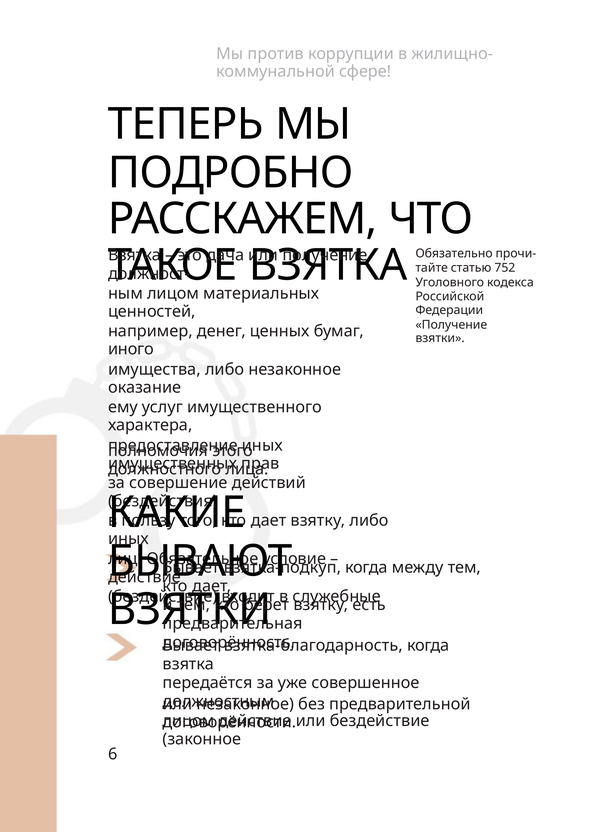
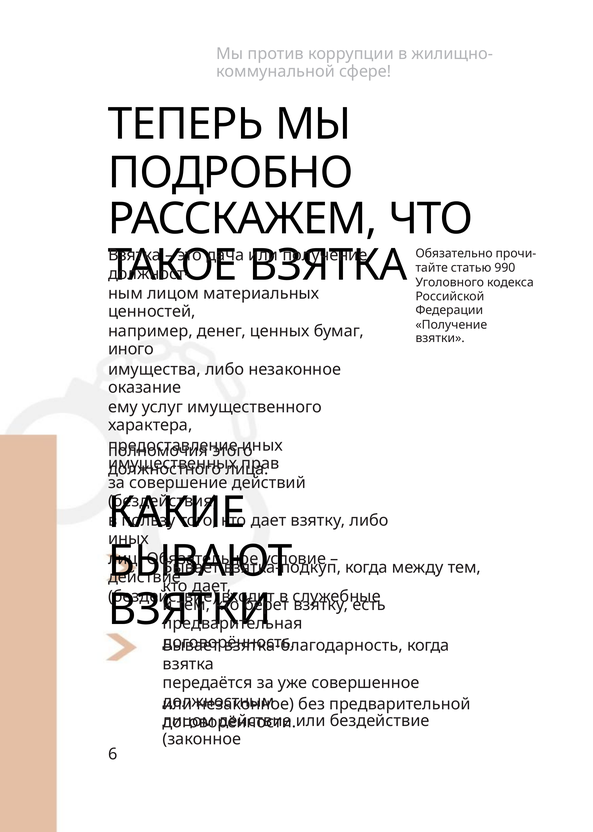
752: 752 -> 990 (505, 268)
